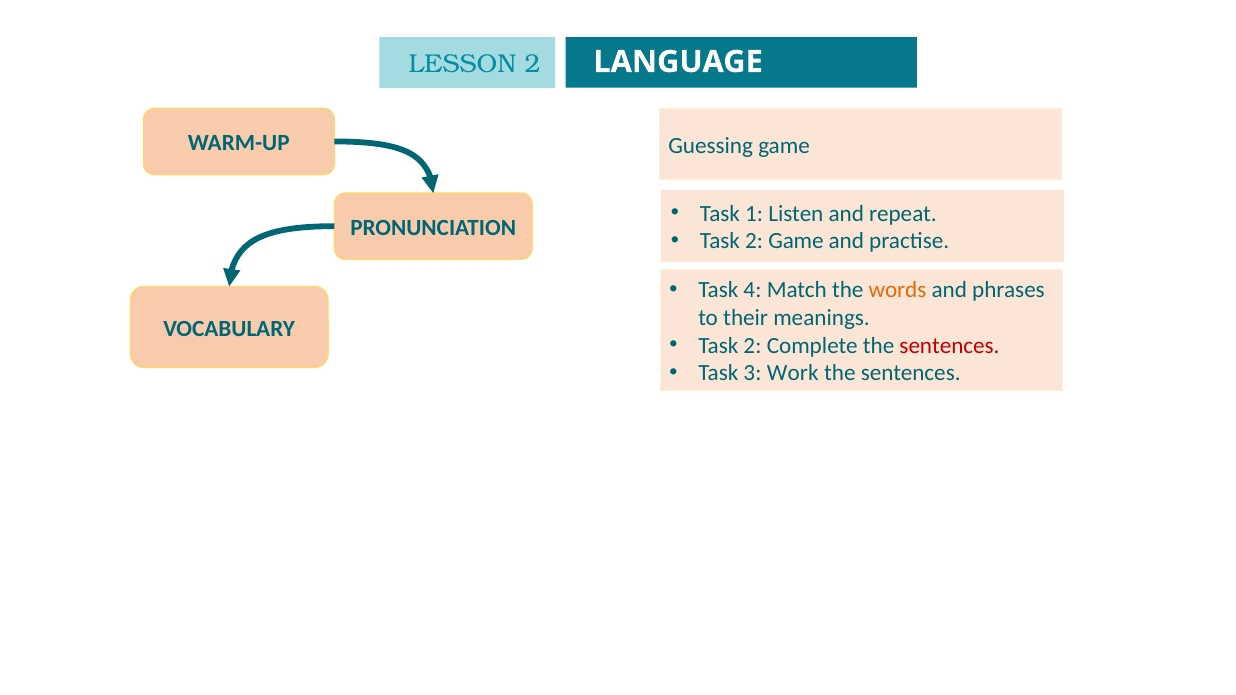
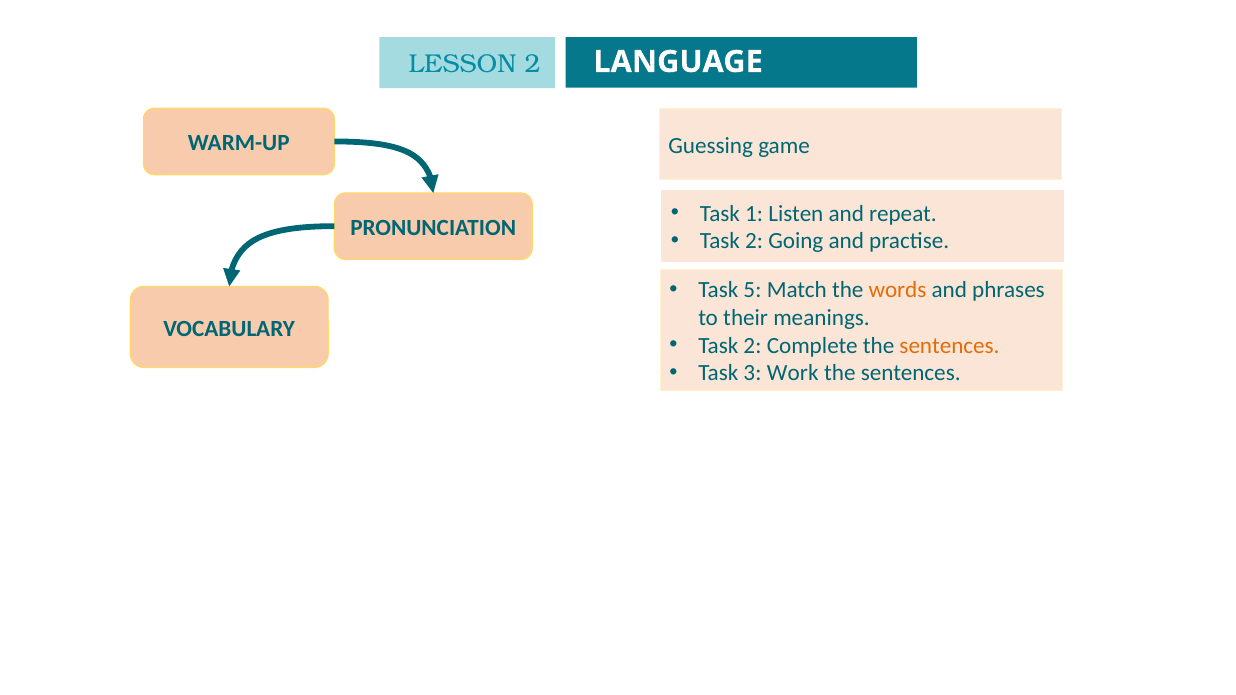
2 Game: Game -> Going (796, 241)
4: 4 -> 5 (752, 290)
sentences colour: red -> orange (950, 346)
